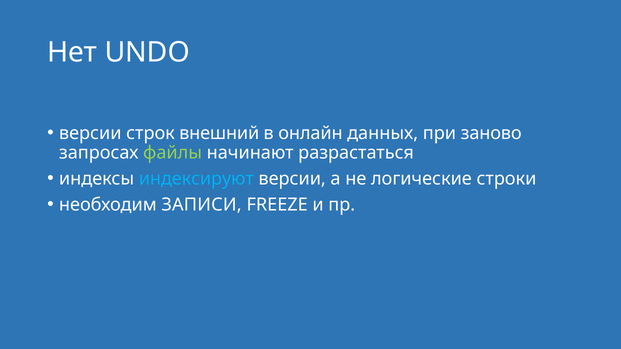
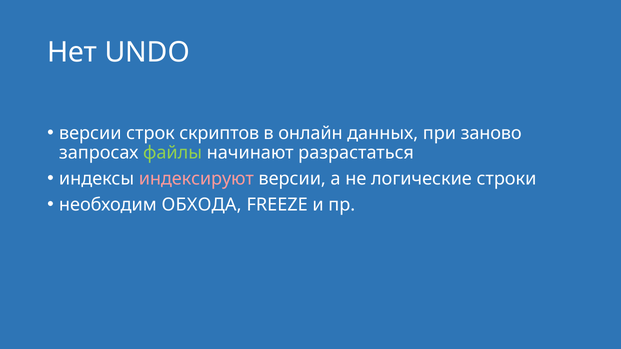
внешний: внешний -> скриптов (219, 133)
индексируют colour: light blue -> pink (196, 179)
ЗАПИСИ: ЗАПИСИ -> ОБХОДА (202, 205)
